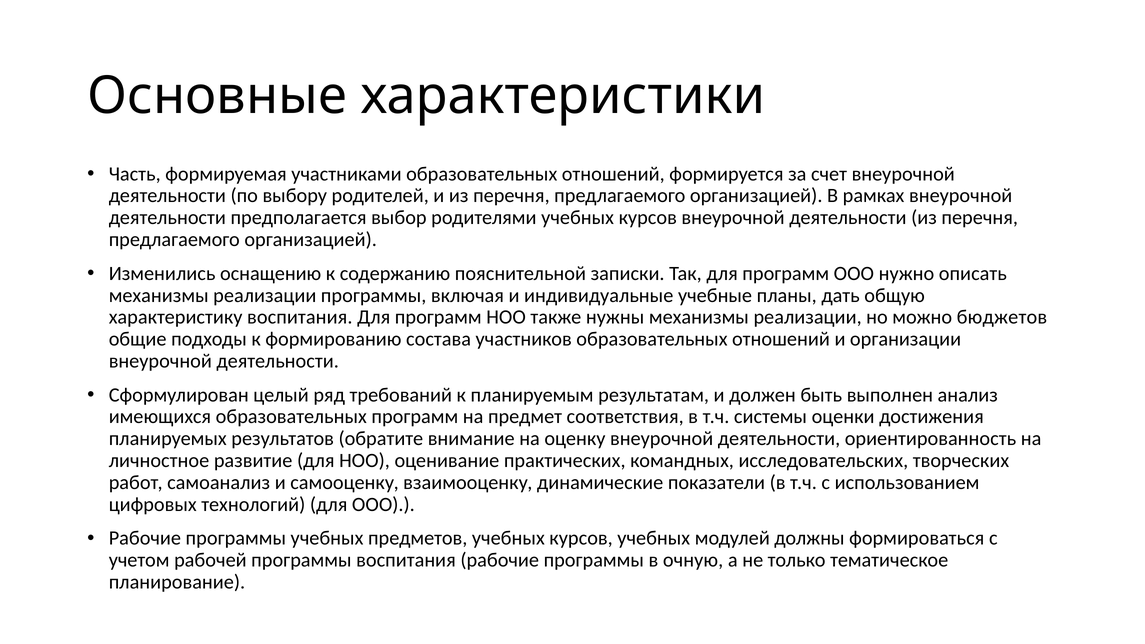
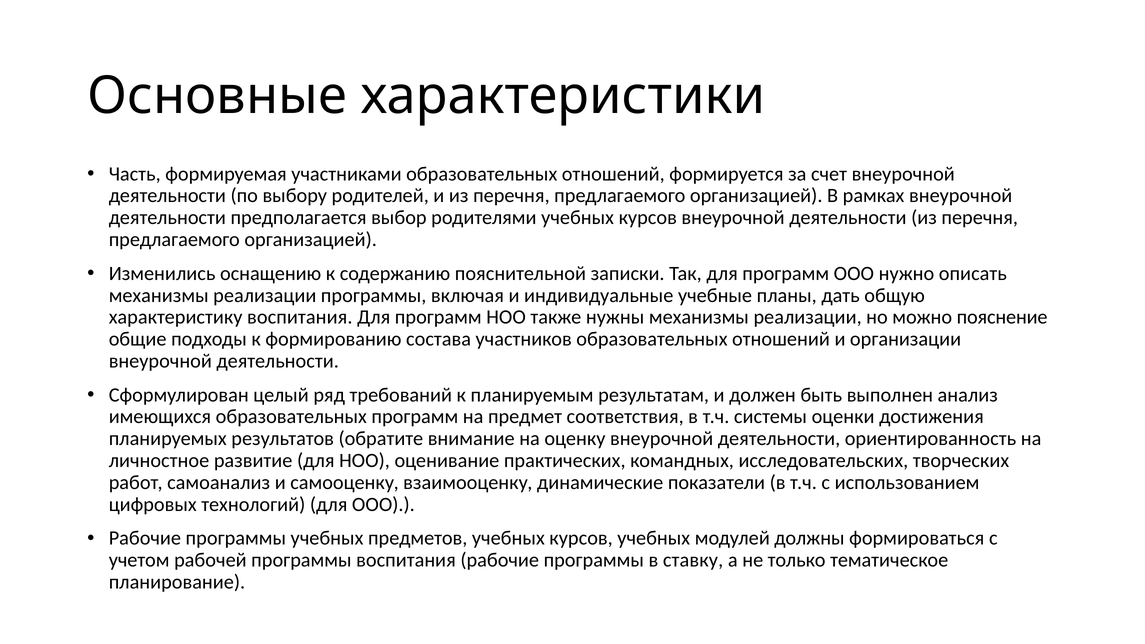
бюджетов: бюджетов -> пояснение (1002, 317)
очную: очную -> ставку (693, 560)
